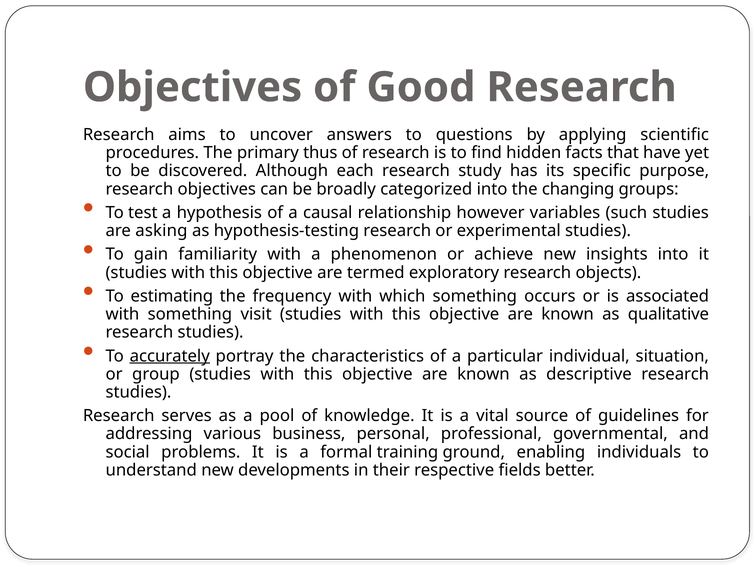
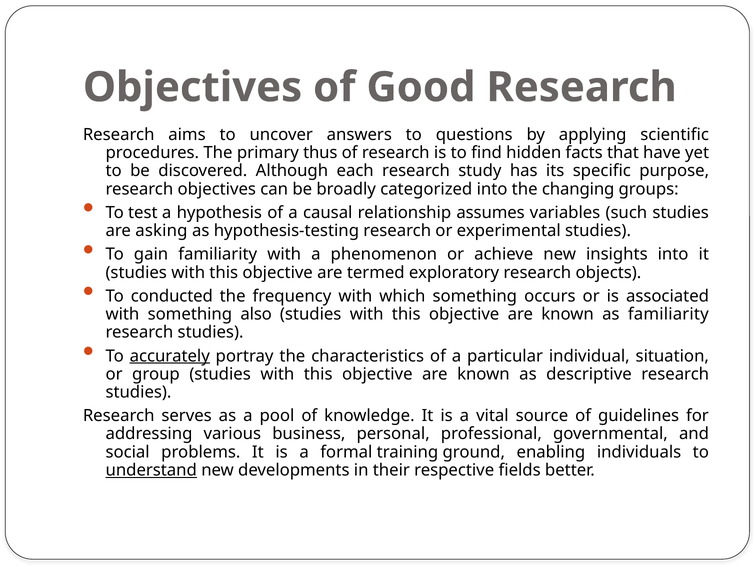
however: however -> assumes (491, 212)
estimating: estimating -> conducted (172, 296)
visit: visit -> also (256, 314)
as qualitative: qualitative -> familiarity (668, 314)
understand underline: none -> present (151, 470)
